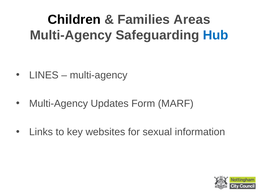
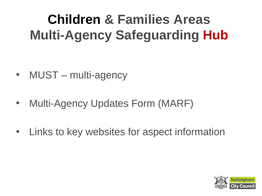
Hub colour: blue -> red (216, 35)
LINES: LINES -> MUST (44, 75)
sexual: sexual -> aspect (157, 132)
